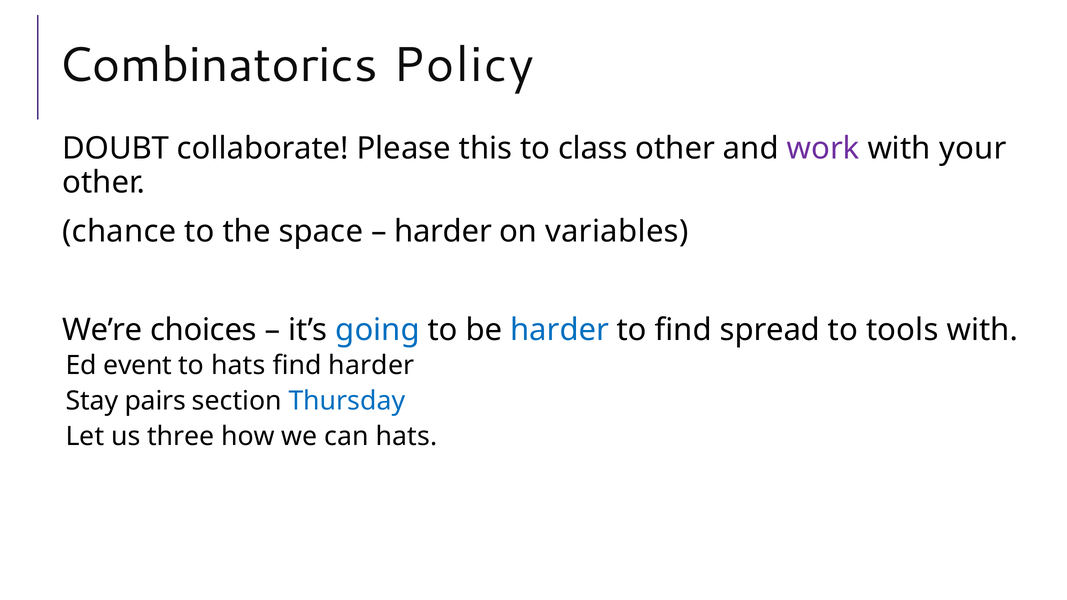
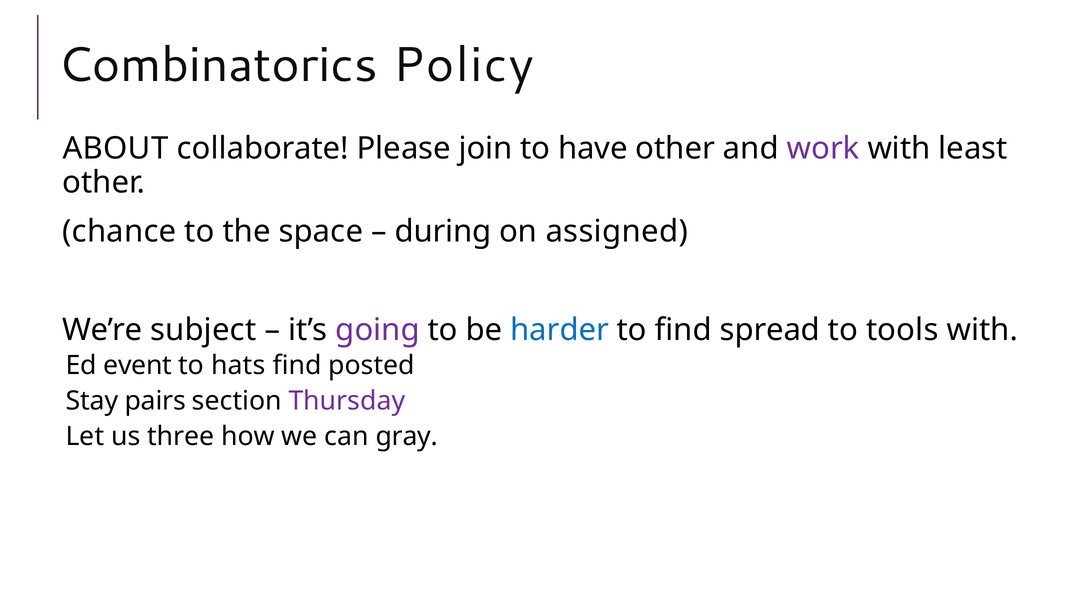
DOUBT: DOUBT -> ABOUT (115, 149)
this: this -> join (486, 149)
class: class -> have (593, 149)
your: your -> least (973, 149)
harder: harder -> during (443, 232)
variables: variables -> assigned (617, 232)
choices: choices -> subject (203, 330)
going colour: blue -> purple (378, 330)
find harder: harder -> posted (372, 366)
Thursday colour: blue -> purple (347, 401)
can hats: hats -> gray (407, 437)
